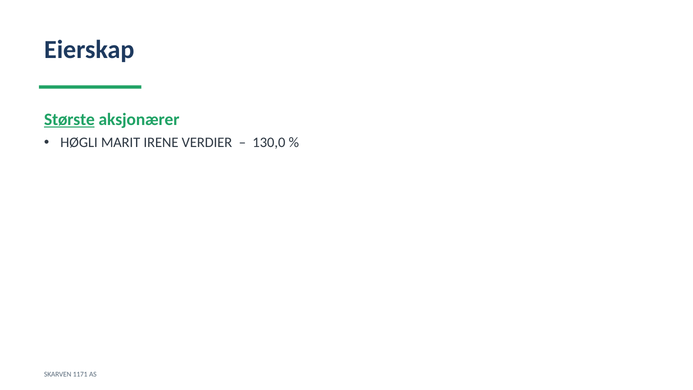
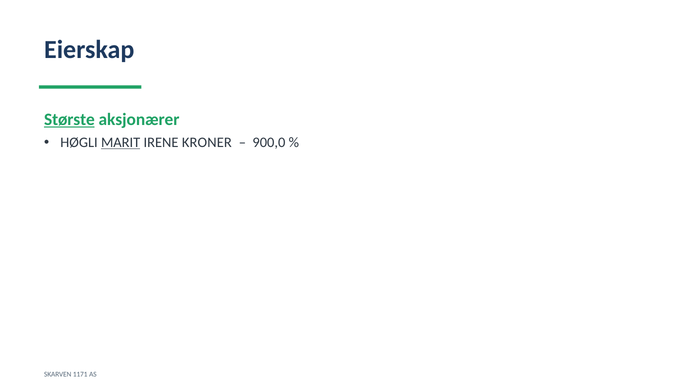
MARIT underline: none -> present (121, 143)
VERDIER: VERDIER -> KRONER (207, 143)
130,0: 130,0 -> 900,0 (269, 143)
